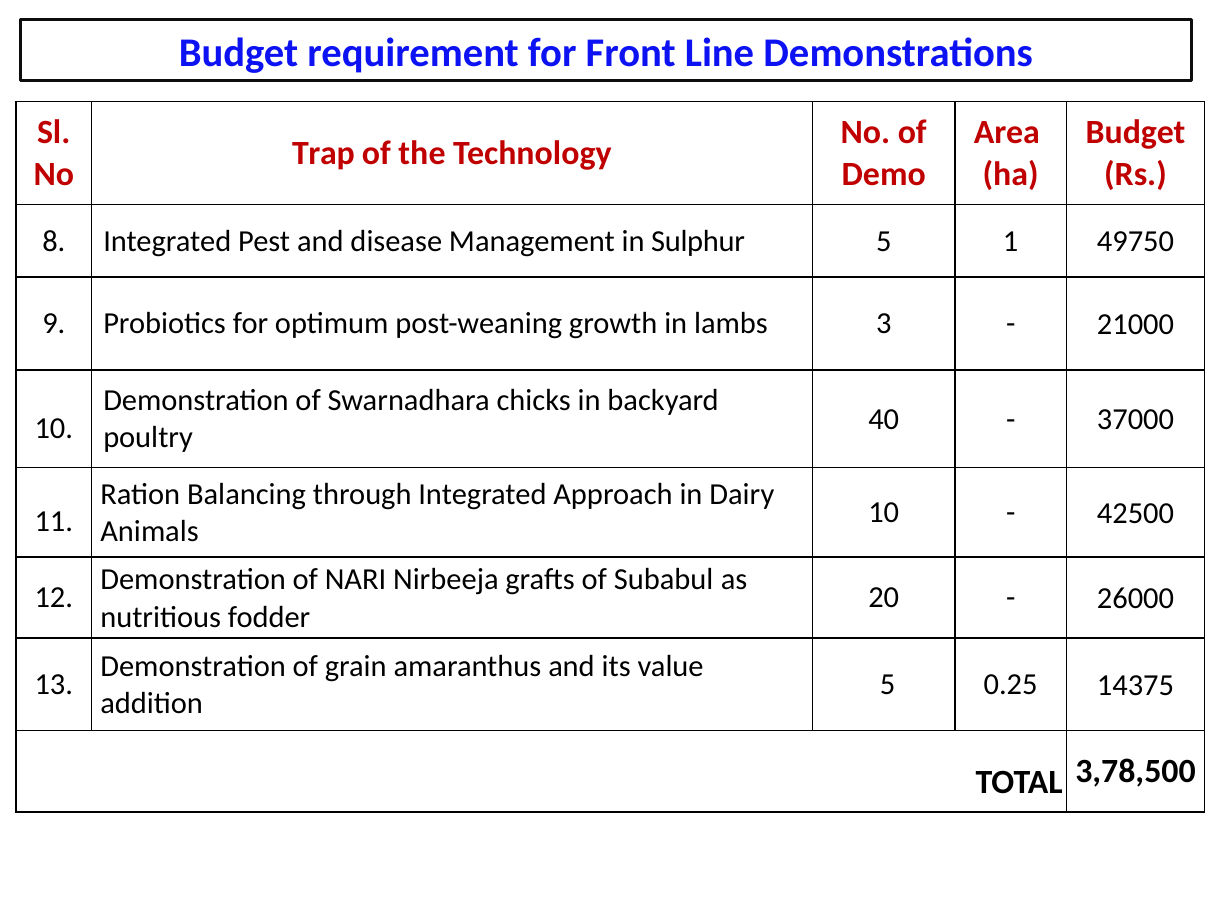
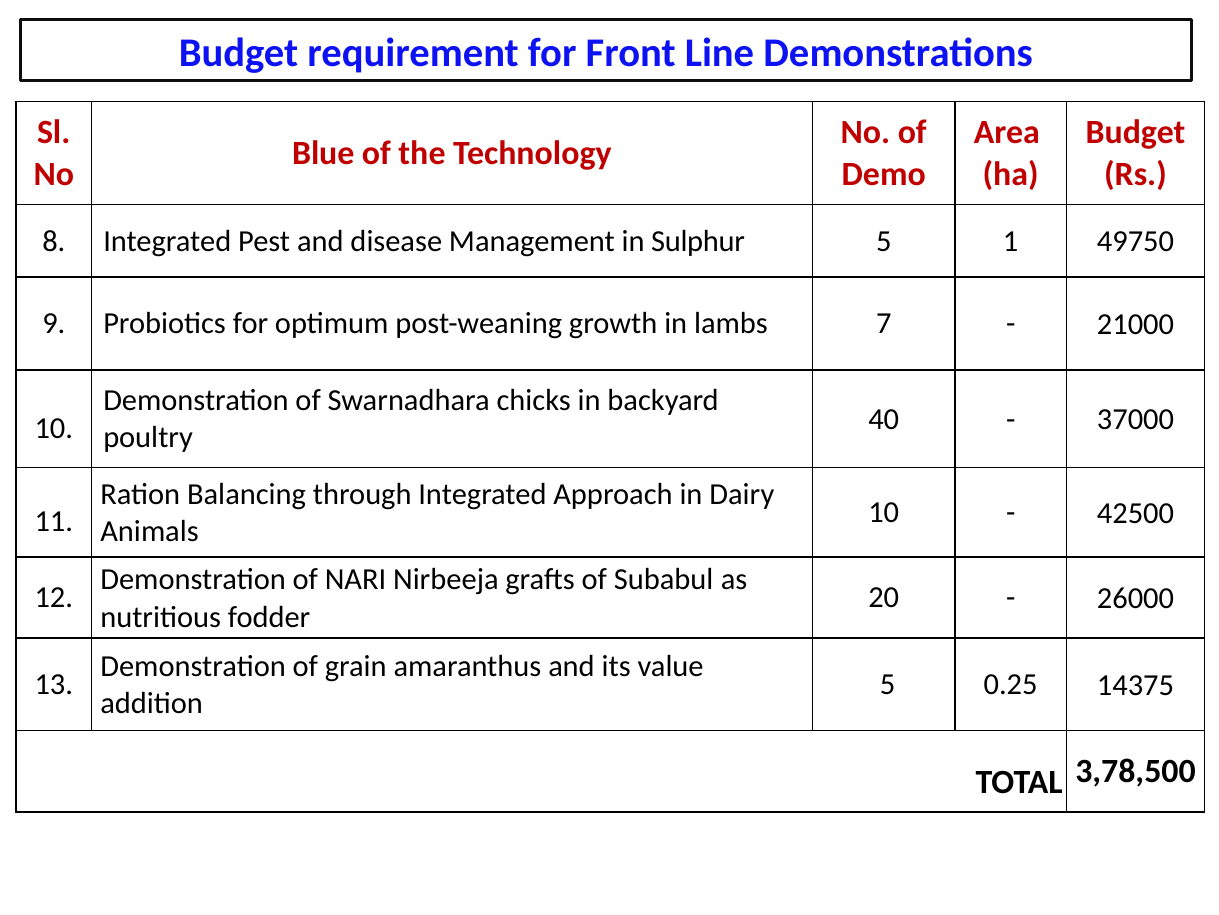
Trap: Trap -> Blue (323, 153)
3: 3 -> 7 (884, 324)
